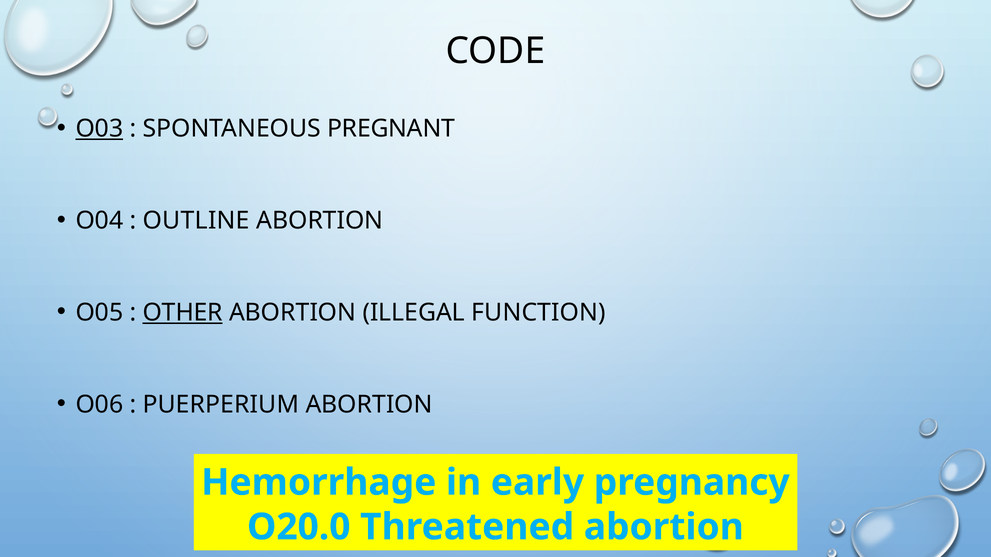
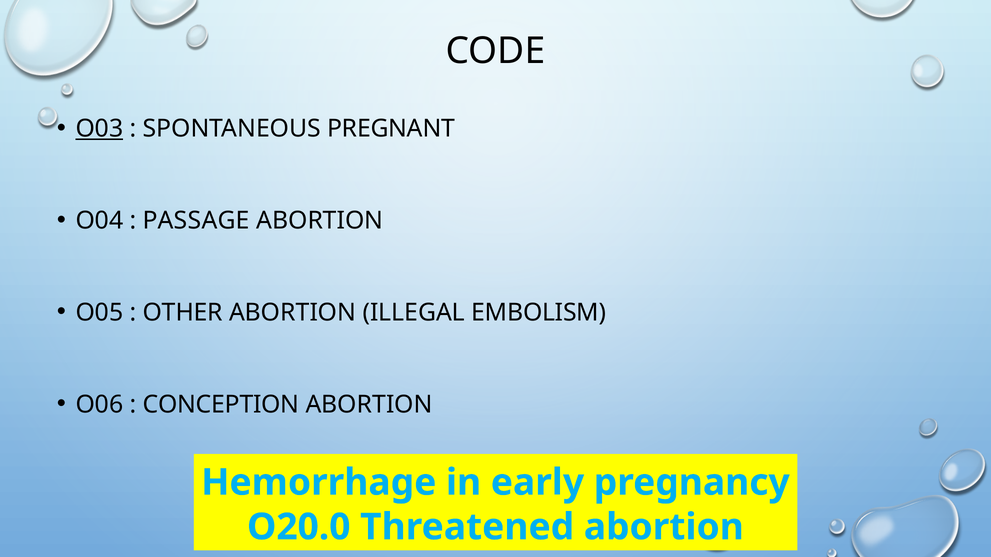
OUTLINE: OUTLINE -> PASSAGE (196, 221)
OTHER underline: present -> none (183, 313)
FUNCTION: FUNCTION -> EMBOLISM (539, 313)
PUERPERIUM: PUERPERIUM -> CONCEPTION (221, 405)
